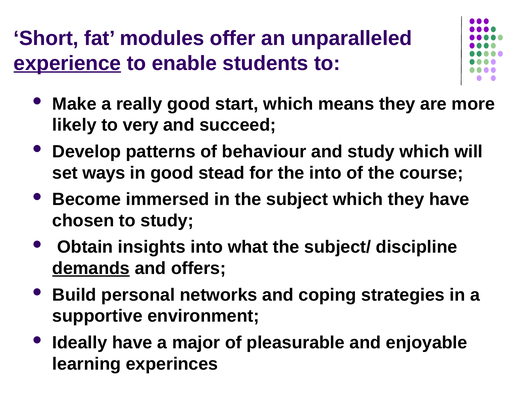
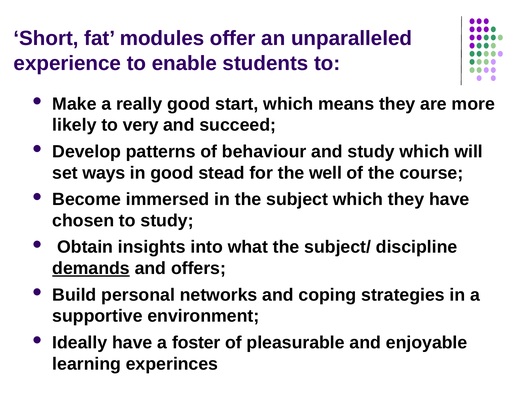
experience underline: present -> none (67, 63)
the into: into -> well (326, 173)
major: major -> foster (196, 342)
